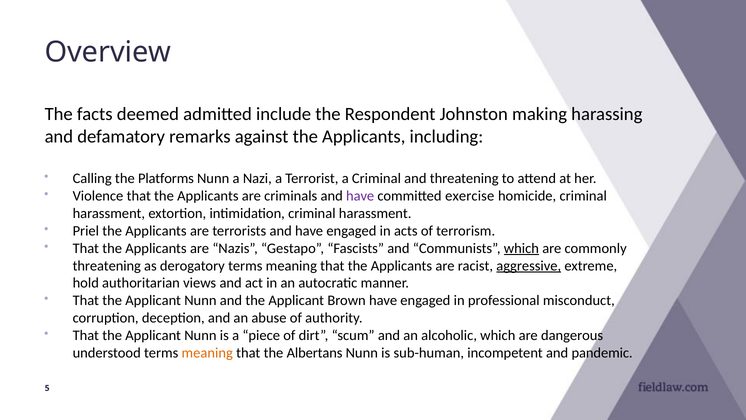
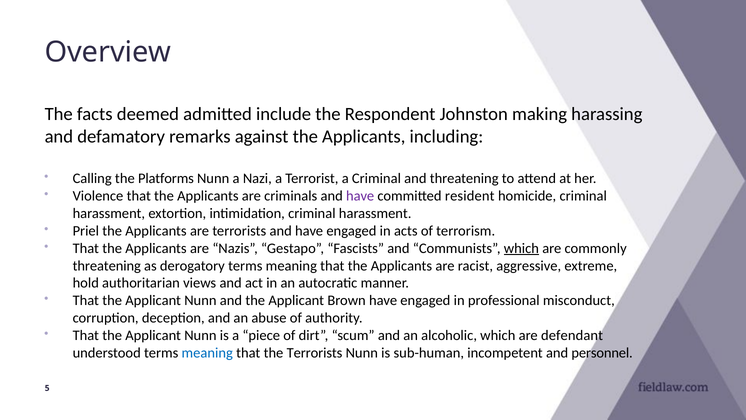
exercise: exercise -> resident (470, 196)
aggressive underline: present -> none (529, 266)
dangerous: dangerous -> defendant (572, 335)
meaning colour: orange -> blue (207, 353)
the Albertans: Albertans -> Terrorists (315, 353)
pandemic: pandemic -> personnel (602, 353)
